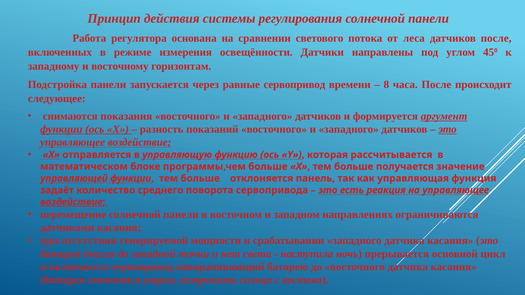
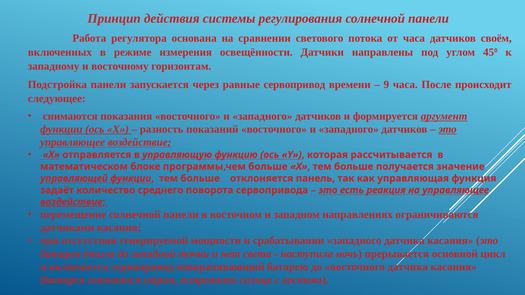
от леса: леса -> часа (414, 38)
датчиков после: после -> своём (496, 38)
8: 8 -> 9 (386, 85)
